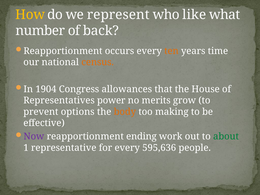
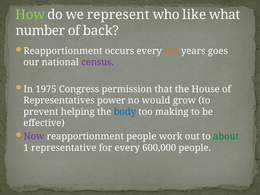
How colour: yellow -> light green (30, 15)
time: time -> goes (218, 51)
census colour: orange -> purple (98, 62)
1904: 1904 -> 1975 (46, 89)
allowances: allowances -> permission (127, 89)
merits: merits -> would (156, 100)
options: options -> helping (78, 112)
body colour: orange -> blue (125, 112)
reapportionment ending: ending -> people (141, 136)
595,636: 595,636 -> 600,000 (159, 148)
